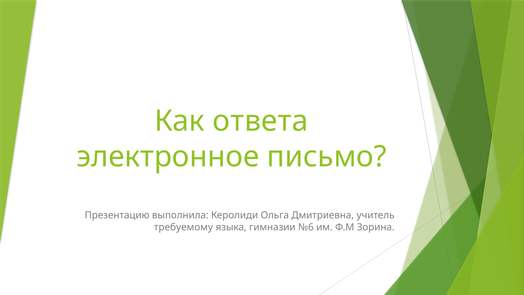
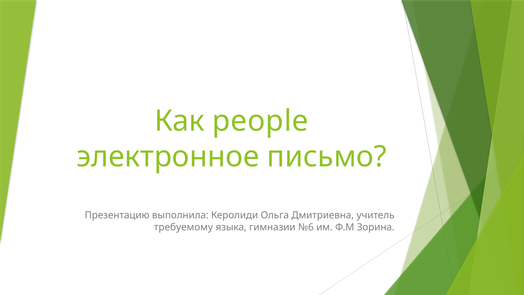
ответа: ответа -> people (260, 121)
